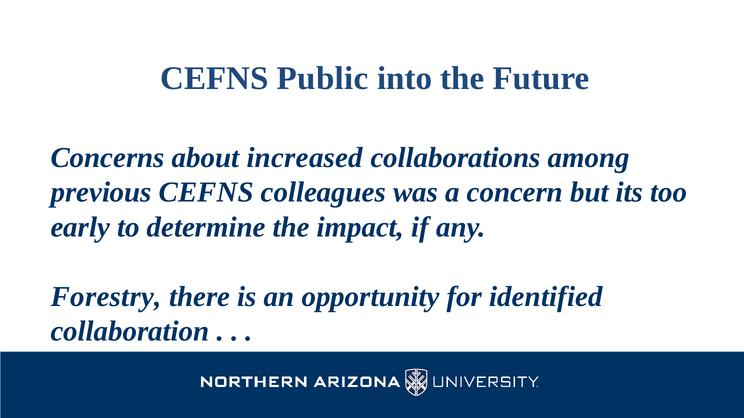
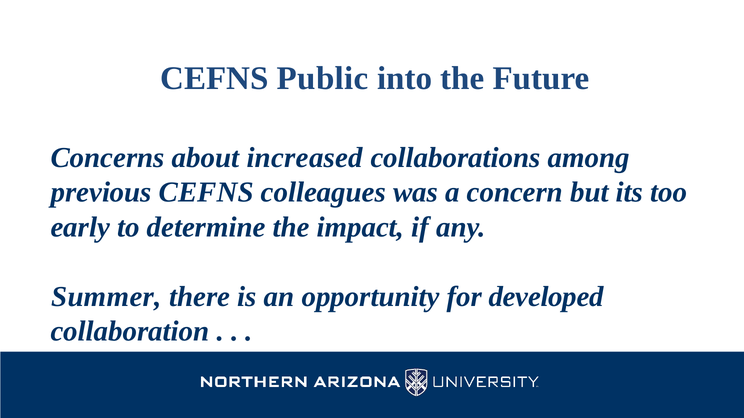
Forestry: Forestry -> Summer (106, 297)
identified: identified -> developed (546, 297)
